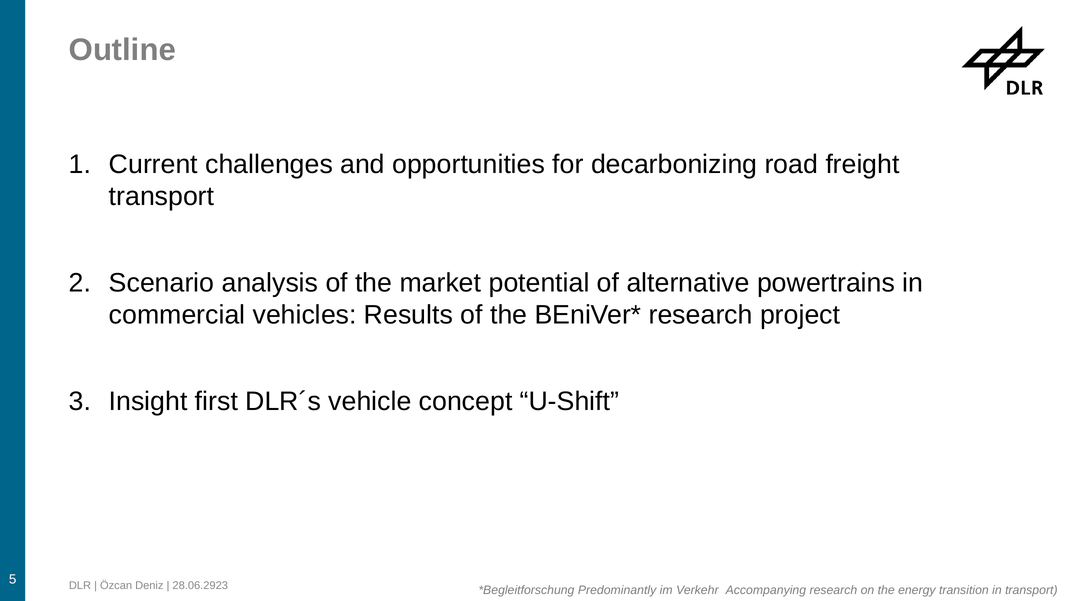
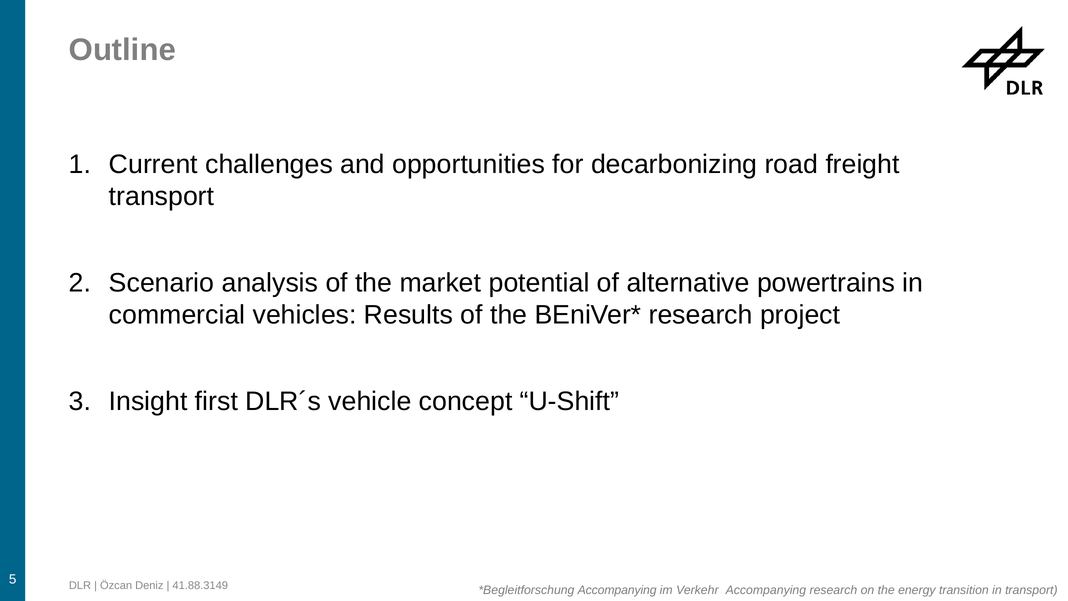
28.06.2923: 28.06.2923 -> 41.88.3149 (200, 585)
Predominantly: Predominantly -> Accompanying (617, 590)
